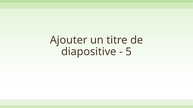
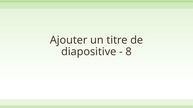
5: 5 -> 8 (129, 52)
